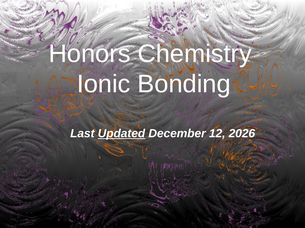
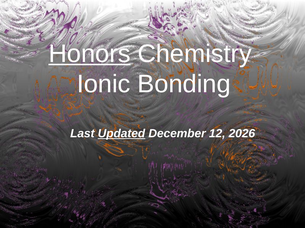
Honors underline: none -> present (90, 54)
